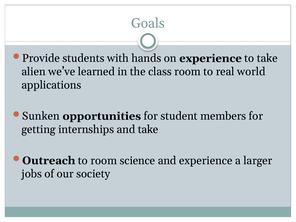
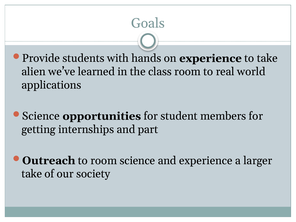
Sunken: Sunken -> Science (41, 116)
and take: take -> part (148, 129)
jobs: jobs -> take (32, 174)
